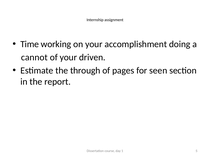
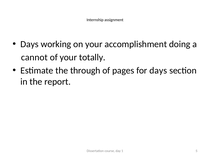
Time: Time -> Days (30, 44)
driven: driven -> totally (92, 57)
for seen: seen -> days (158, 70)
